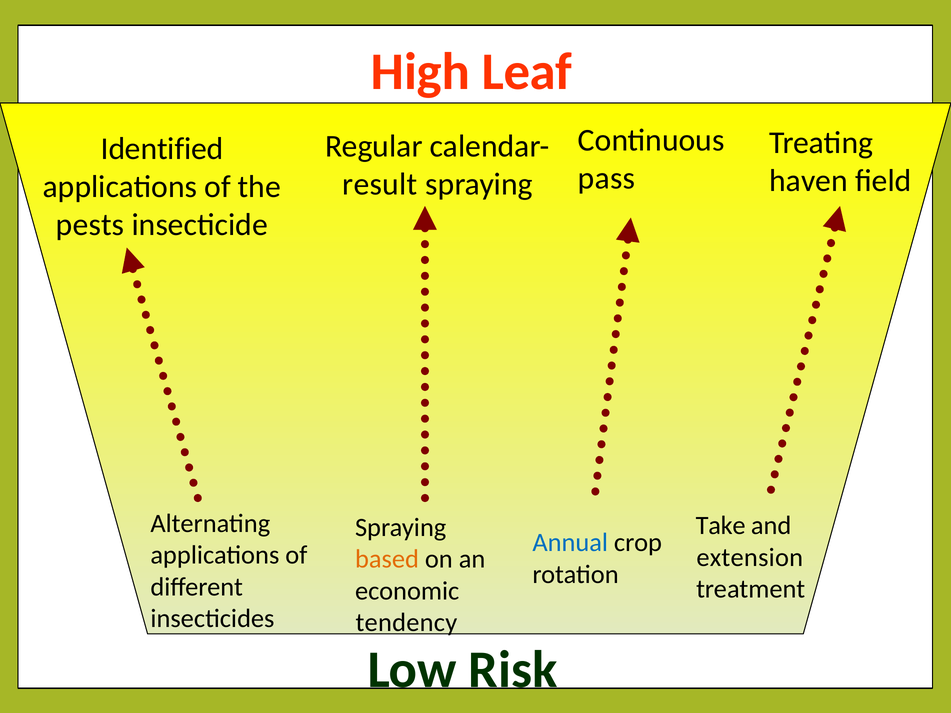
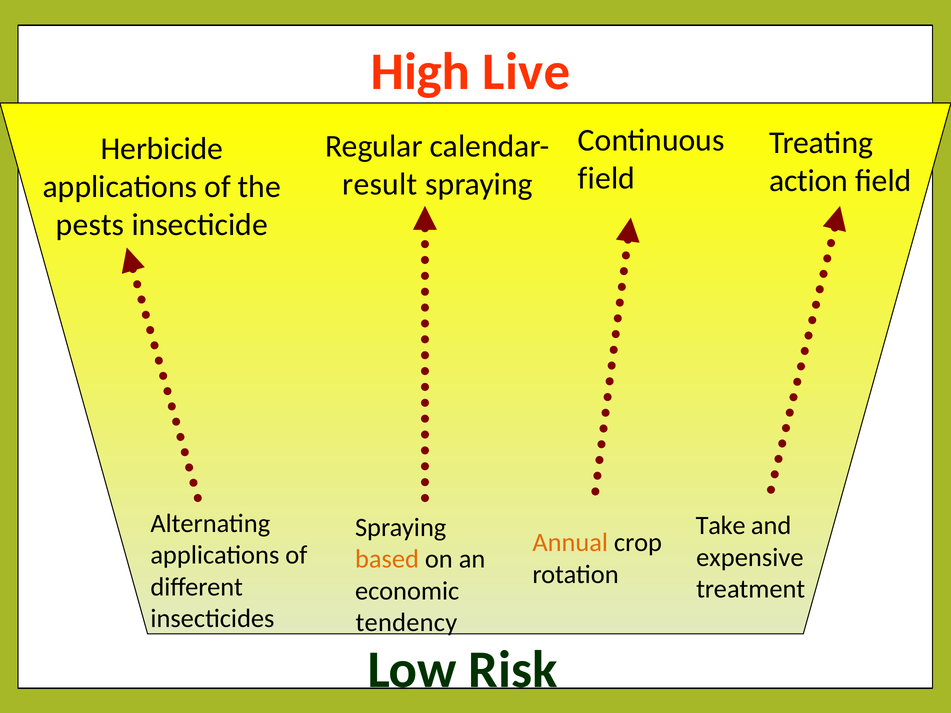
Leaf: Leaf -> Live (526, 72)
Identified: Identified -> Herbicide (162, 149)
pass: pass -> field (607, 179)
haven: haven -> action (809, 181)
Annual colour: blue -> orange (570, 543)
extension: extension -> expensive (750, 558)
